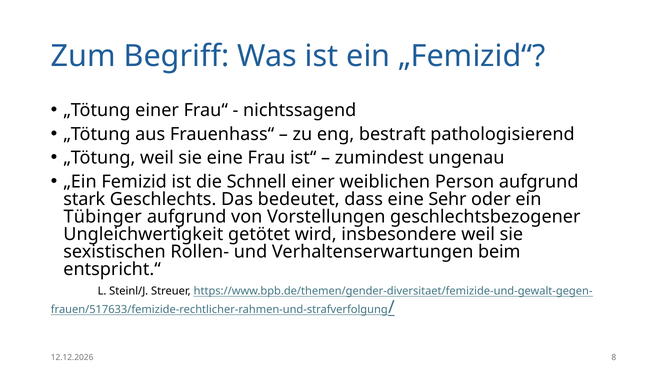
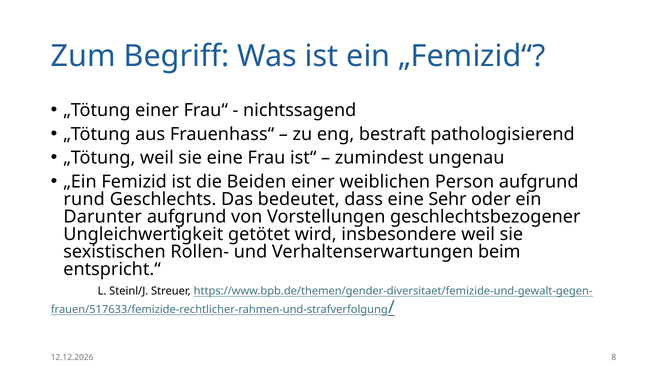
Schnell: Schnell -> Beiden (256, 182)
stark: stark -> rund (84, 199)
Tübinger: Tübinger -> Darunter (103, 217)
